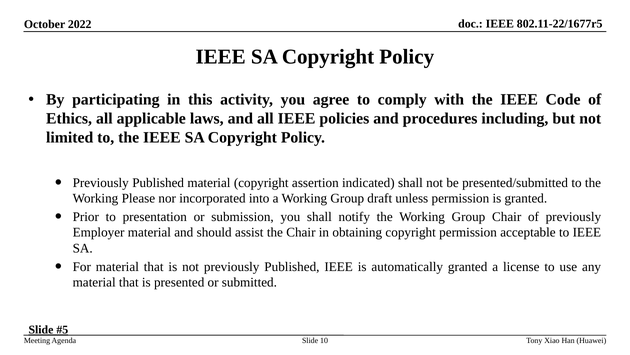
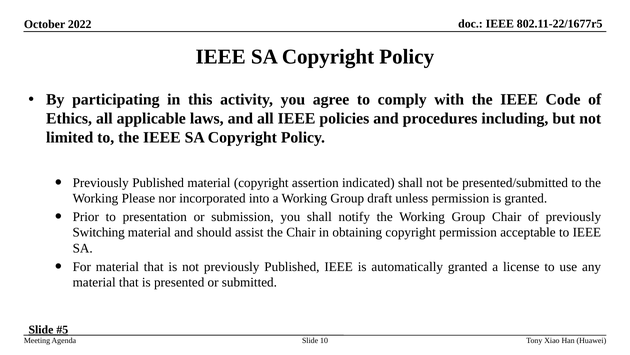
Employer: Employer -> Switching (99, 232)
